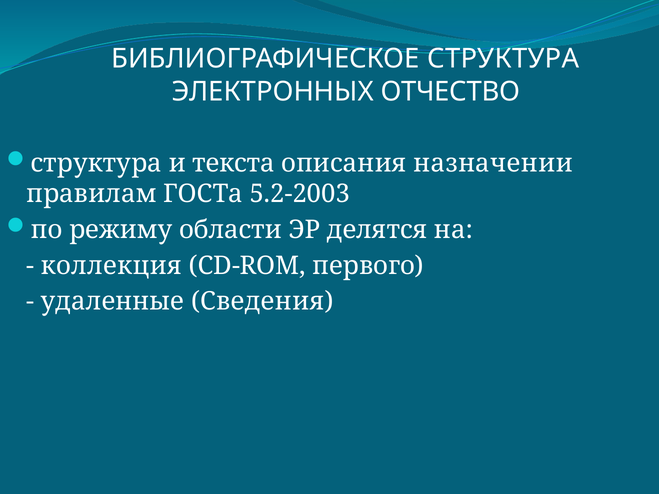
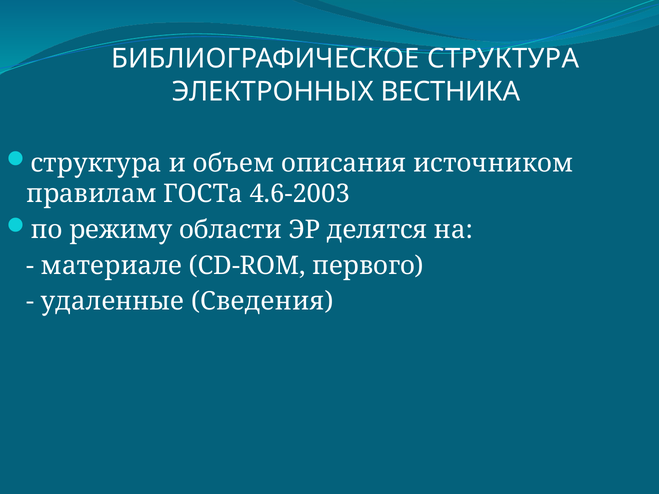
ОТЧЕСТВО: ОТЧЕСТВО -> ВЕСТНИКА (450, 92)
текста: текста -> объем (233, 163)
назначении: назначении -> источником (493, 163)
5.2-2003: 5.2-2003 -> 4.6-2003 (300, 194)
коллекция: коллекция -> материале (111, 266)
